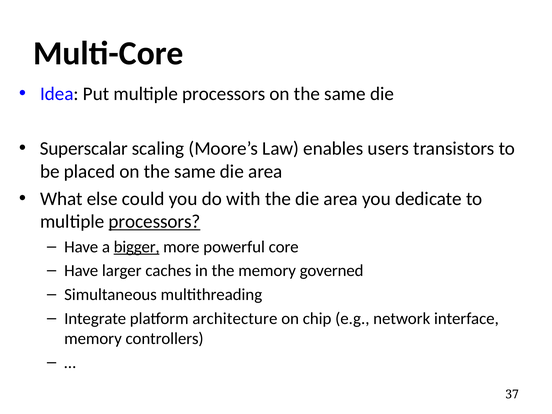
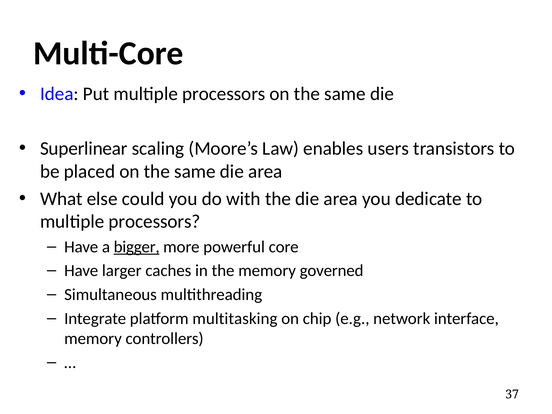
Superscalar: Superscalar -> Superlinear (84, 148)
processors underline: present -> none (155, 222)
architecture: architecture -> multitasking (235, 319)
